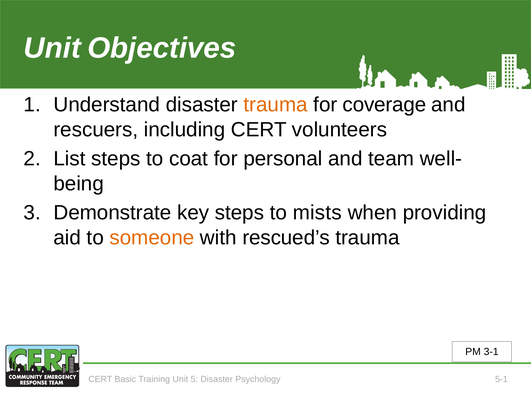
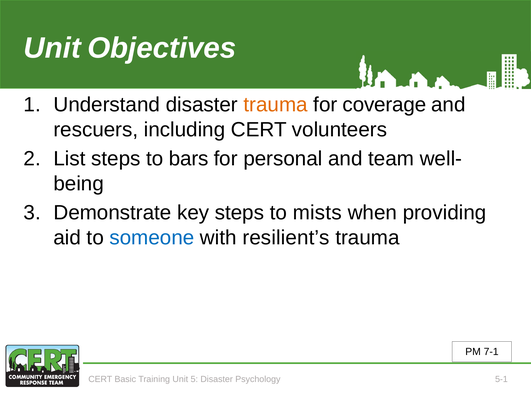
coat: coat -> bars (189, 159)
someone colour: orange -> blue (152, 238)
rescued’s: rescued’s -> resilient’s (286, 238)
3-1: 3-1 -> 7-1 (491, 352)
